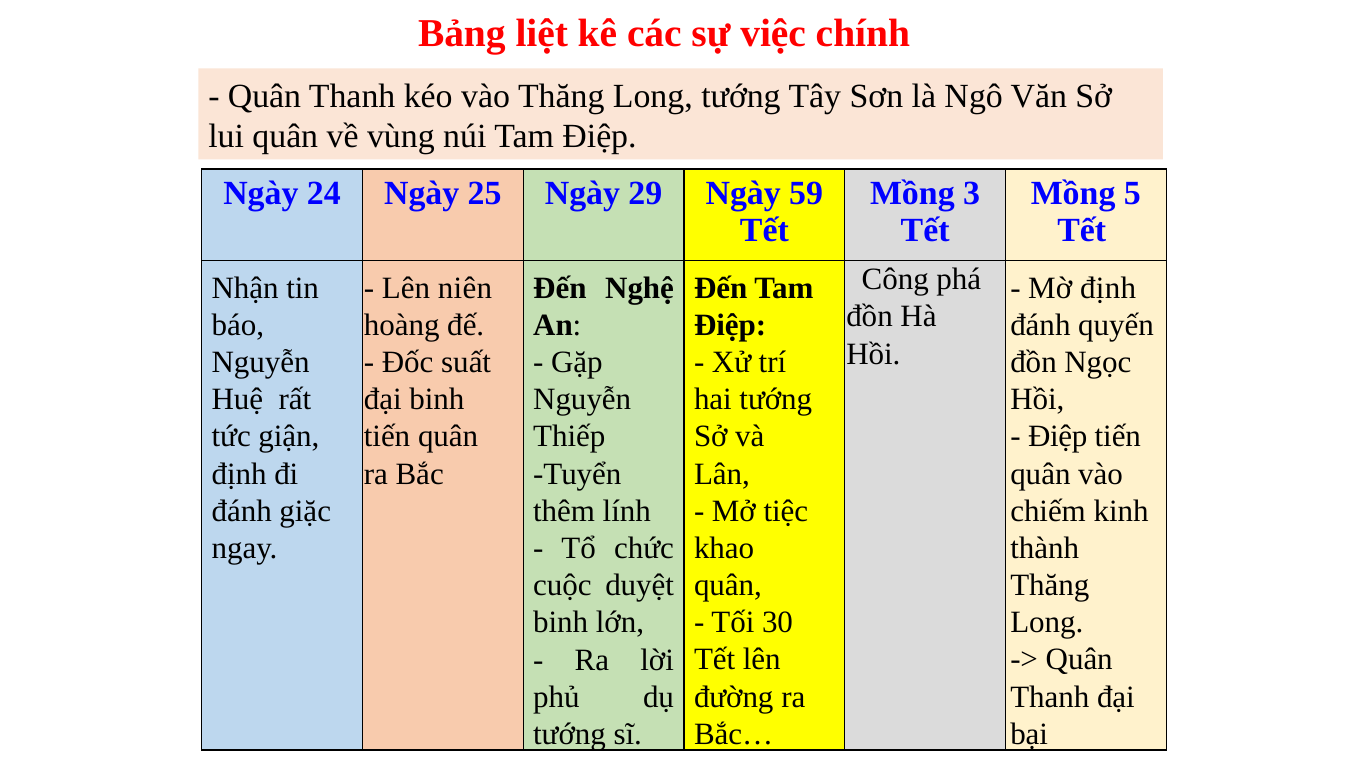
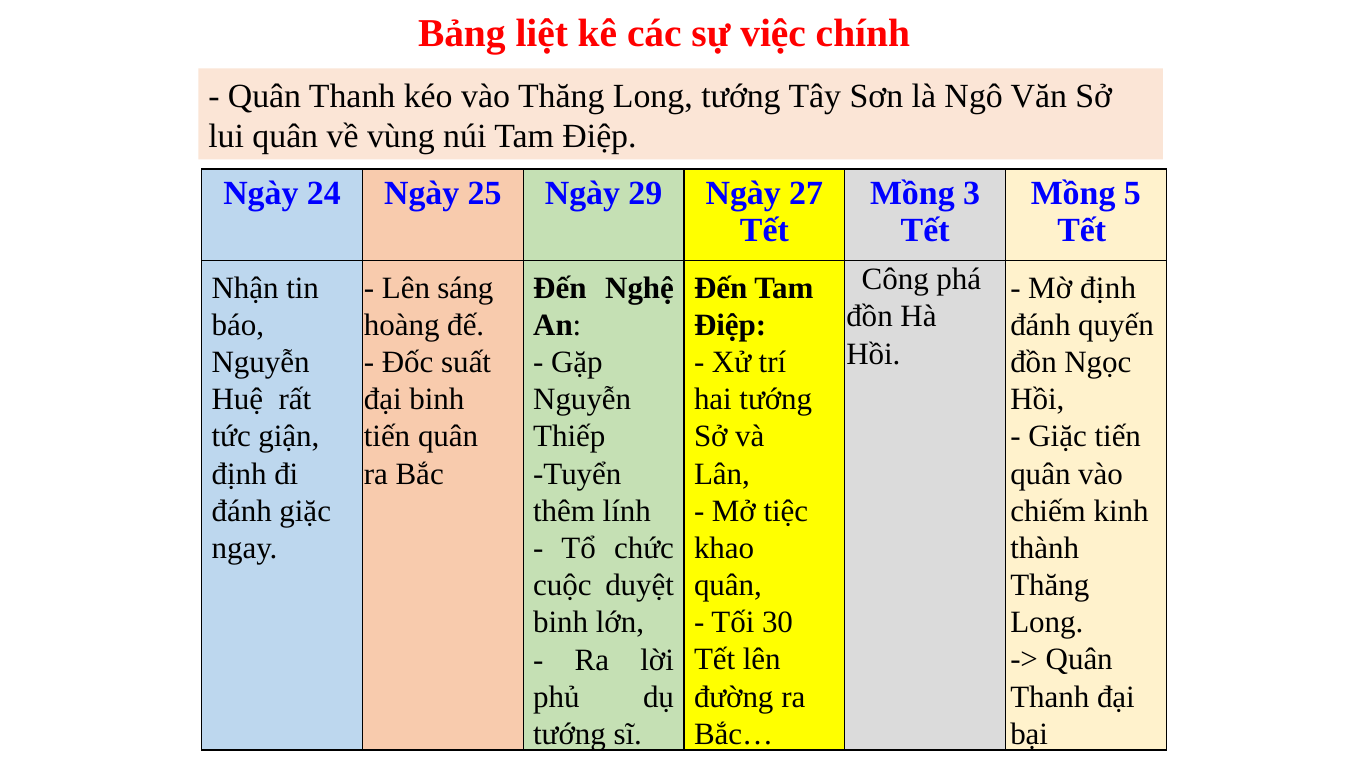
59: 59 -> 27 (806, 193)
niên: niên -> sáng (465, 288)
Điệp: Điệp -> Giặc (1058, 437)
